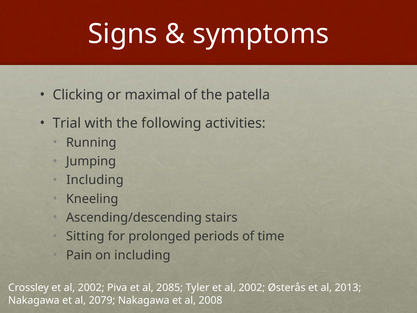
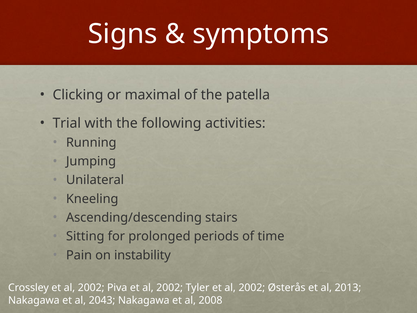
Including: Including -> Unilateral (95, 180)
on including: including -> instability (142, 255)
Piva et al 2085: 2085 -> 2002 (170, 288)
2079: 2079 -> 2043 (102, 300)
